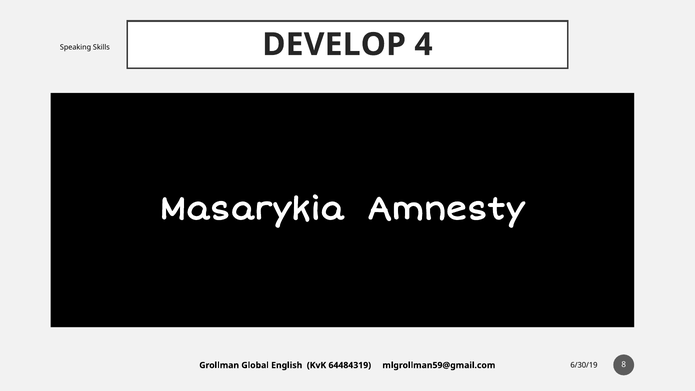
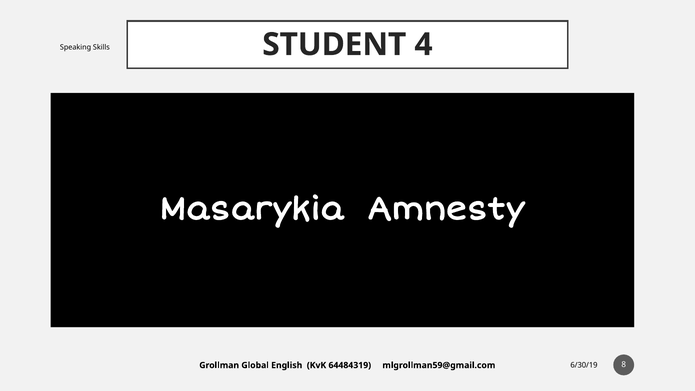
DEVELOP: DEVELOP -> STUDENT (334, 45)
